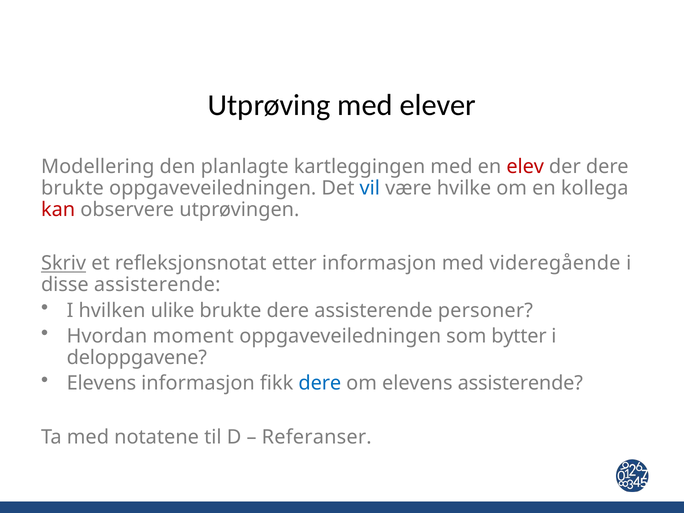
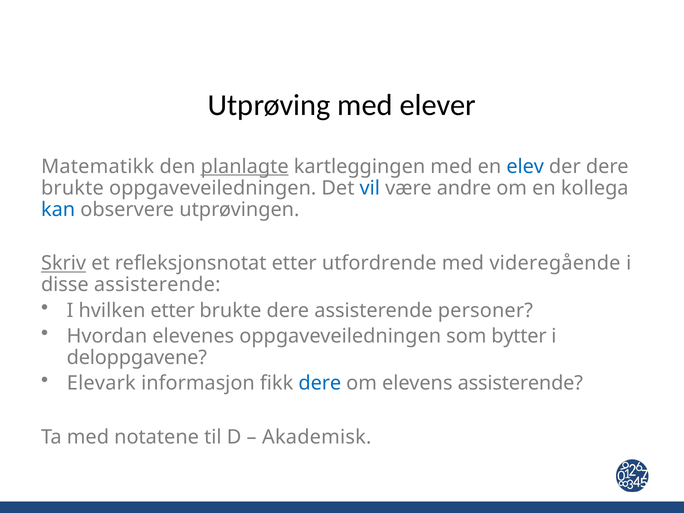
Modellering: Modellering -> Matematikk (98, 167)
planlagte underline: none -> present (245, 167)
elev colour: red -> blue (525, 167)
hvilke: hvilke -> andre (464, 188)
kan colour: red -> blue (58, 210)
etter informasjon: informasjon -> utfordrende (379, 263)
hvilken ulike: ulike -> etter (173, 310)
moment: moment -> elevenes (193, 336)
Elevens: Elevens -> Elevark (101, 383)
Referanser: Referanser -> Akademisk (317, 437)
